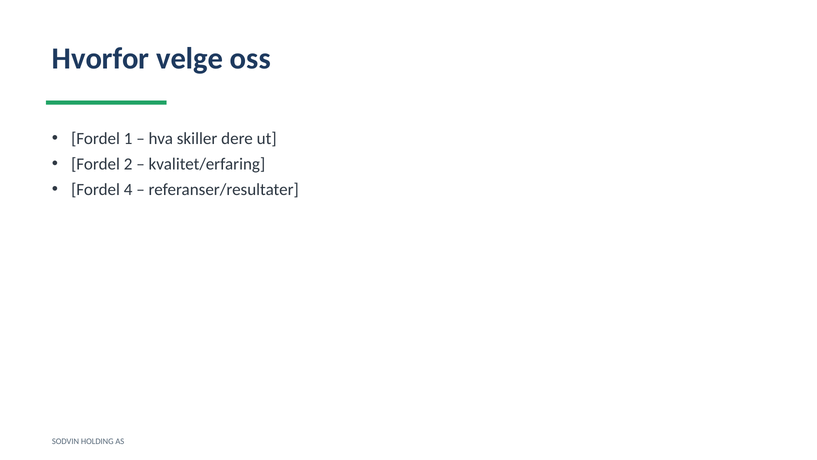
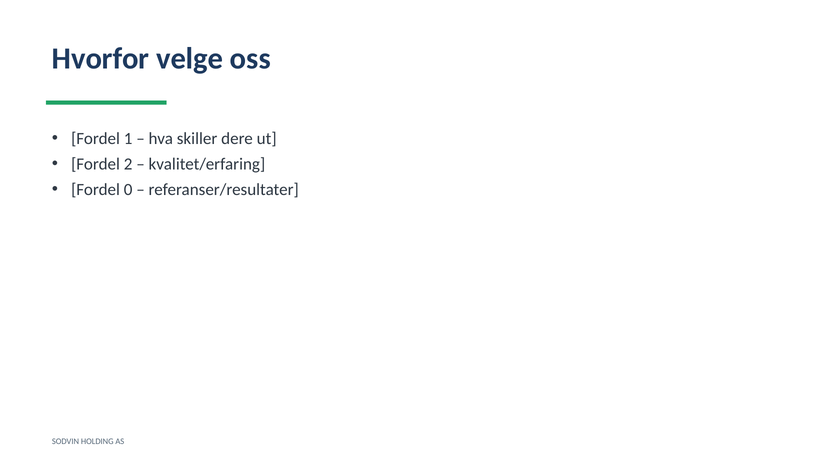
4: 4 -> 0 (128, 189)
